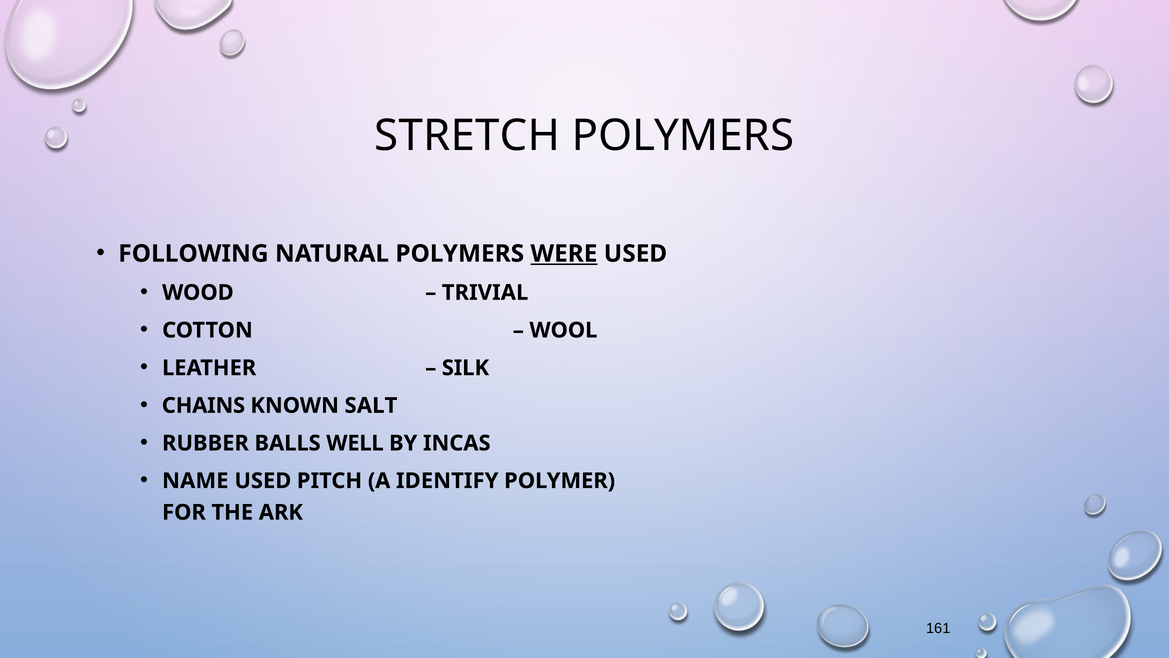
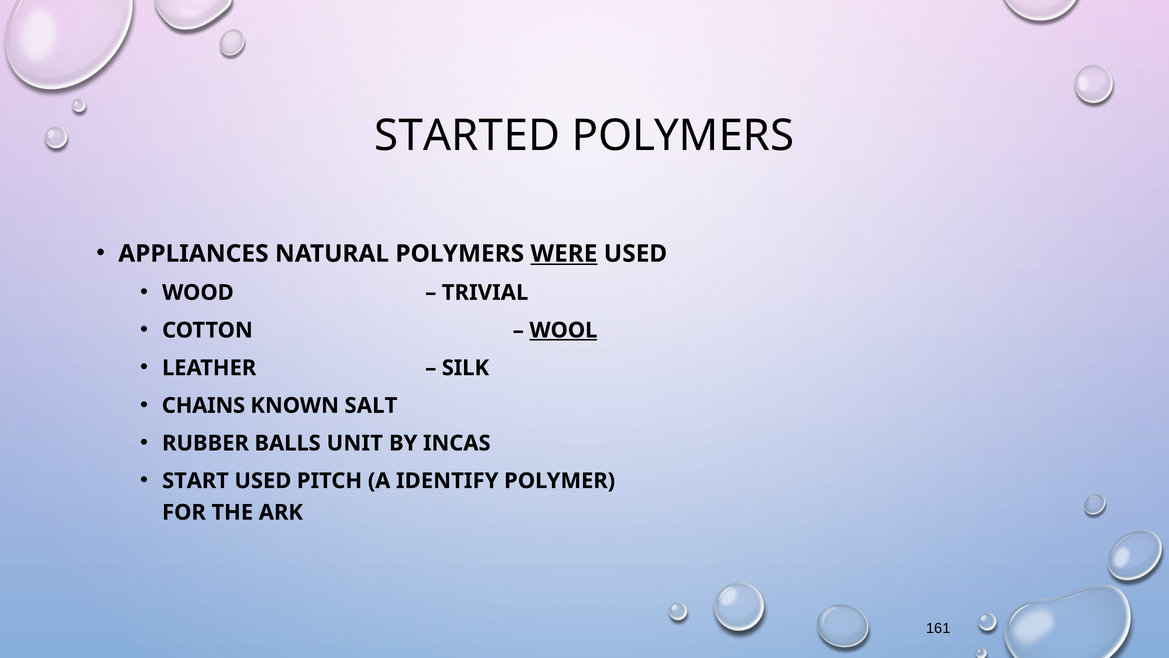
STRETCH: STRETCH -> STARTED (467, 136)
FOLLOWING: FOLLOWING -> APPLIANCES (193, 253)
WOOL underline: none -> present (563, 330)
WELL: WELL -> UNIT (355, 443)
NAME: NAME -> START (195, 481)
